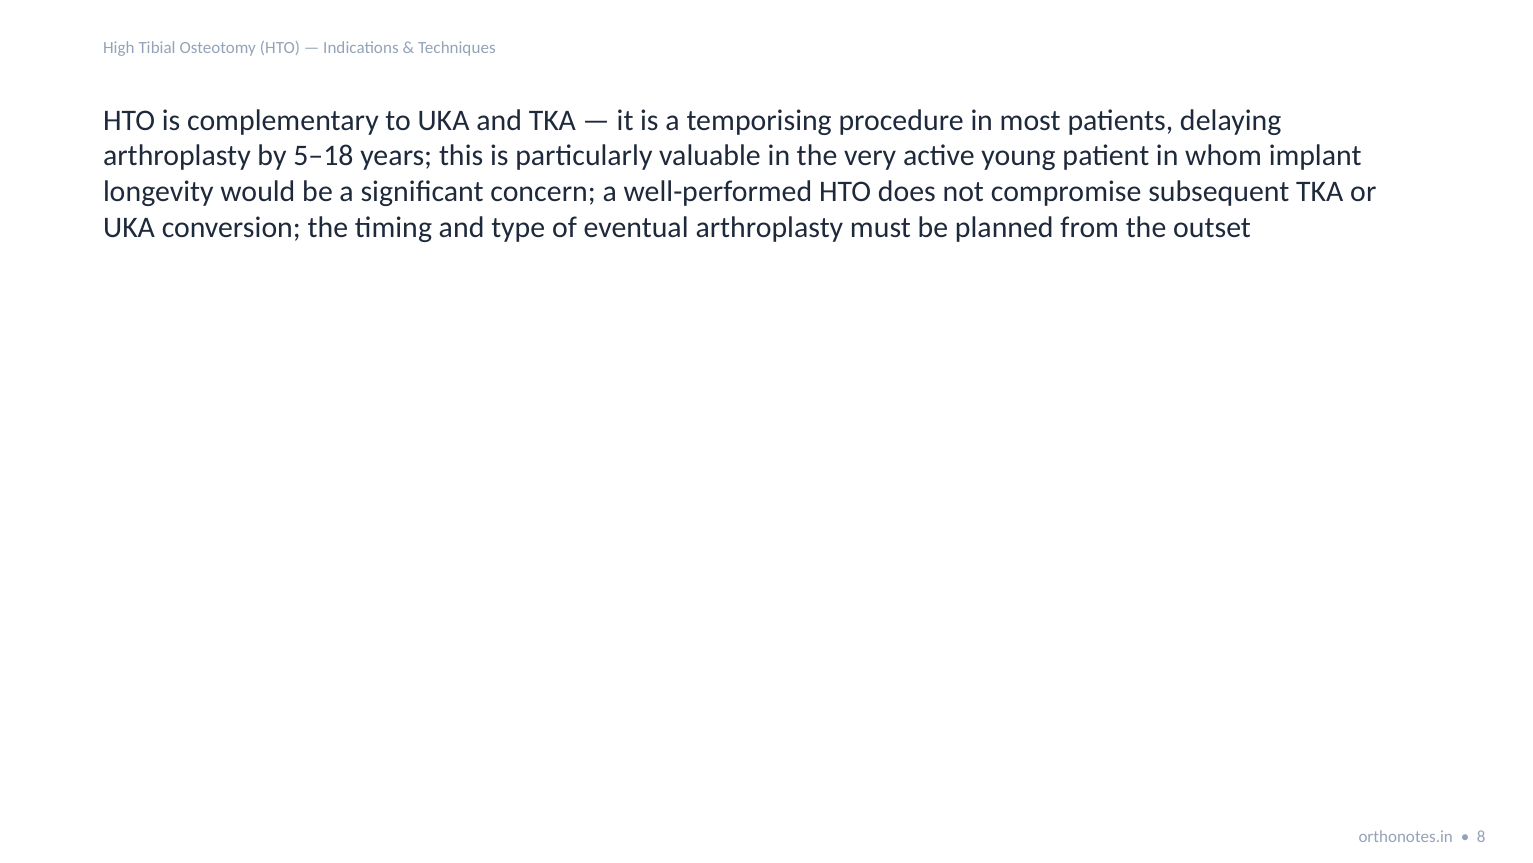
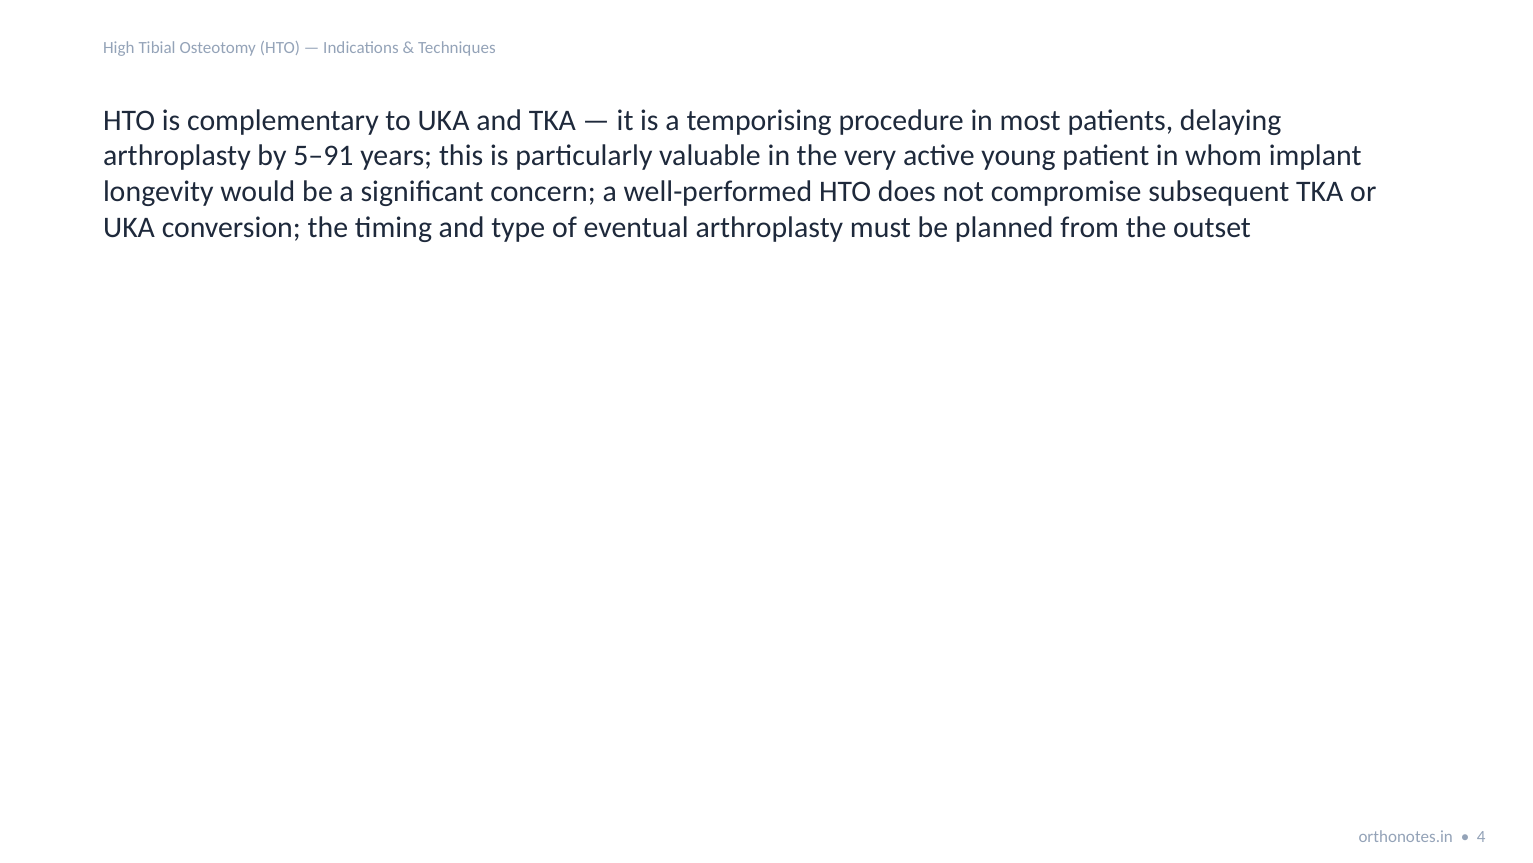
5–18: 5–18 -> 5–91 (323, 156)
8: 8 -> 4 (1481, 837)
